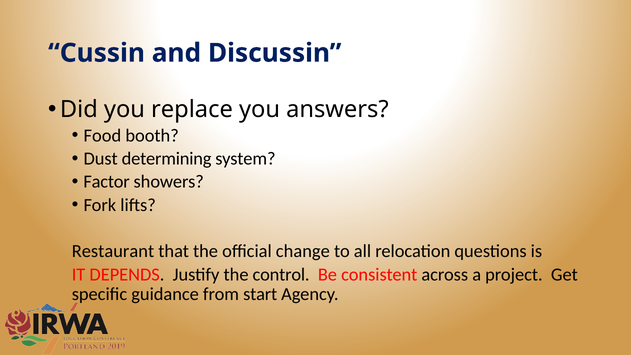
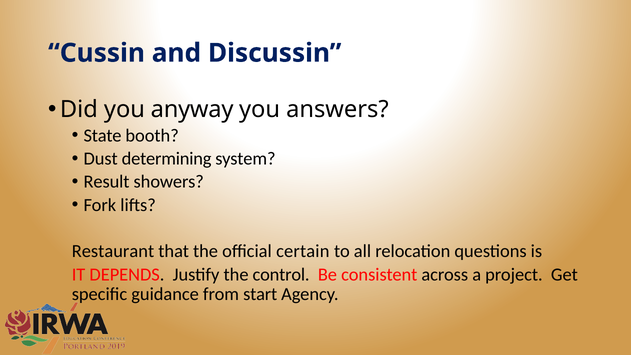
replace: replace -> anyway (192, 109)
Food: Food -> State (103, 136)
Factor: Factor -> Result (107, 182)
change: change -> certain (303, 251)
